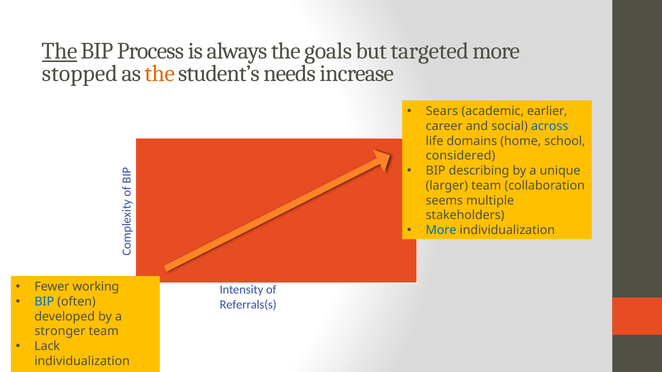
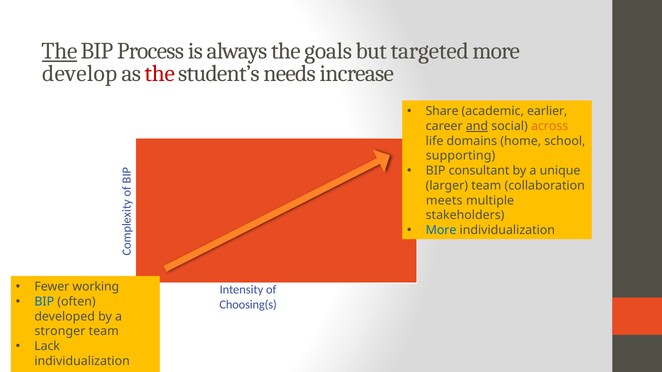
stopped: stopped -> develop (80, 74)
the colour: orange -> red (160, 74)
Sears: Sears -> Share (442, 111)
and underline: none -> present (477, 126)
across colour: blue -> orange (550, 126)
considered: considered -> supporting (461, 156)
describing: describing -> consultant (479, 171)
seems: seems -> meets (444, 201)
Referrals(s: Referrals(s -> Choosing(s (248, 305)
